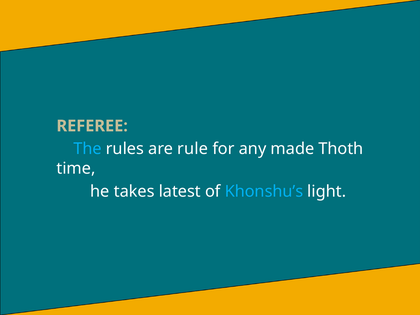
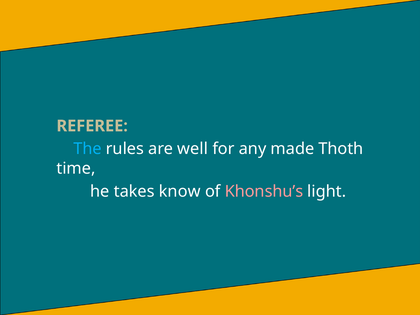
rule: rule -> well (193, 149)
latest: latest -> know (180, 191)
Khonshu’s colour: light blue -> pink (264, 191)
